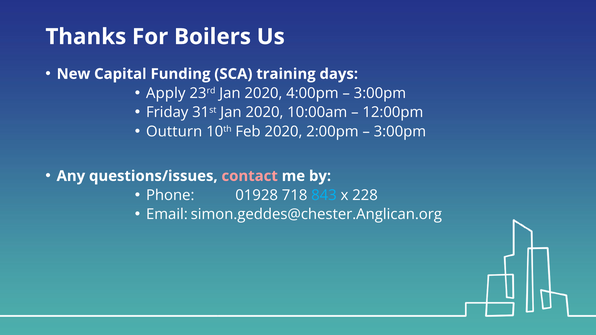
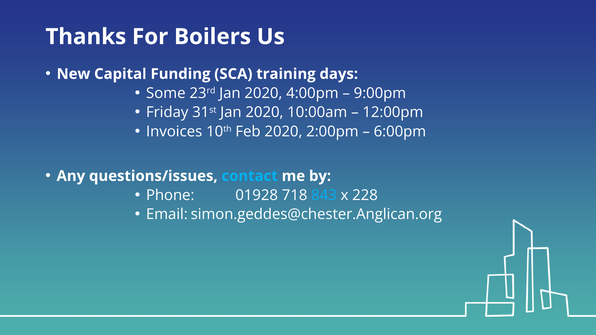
Apply: Apply -> Some (166, 93)
3:00pm: 3:00pm -> 9:00pm (380, 93)
Outturn: Outturn -> Invoices (174, 132)
3:00pm: 3:00pm -> 6:00pm (400, 132)
contact colour: pink -> light blue (250, 176)
